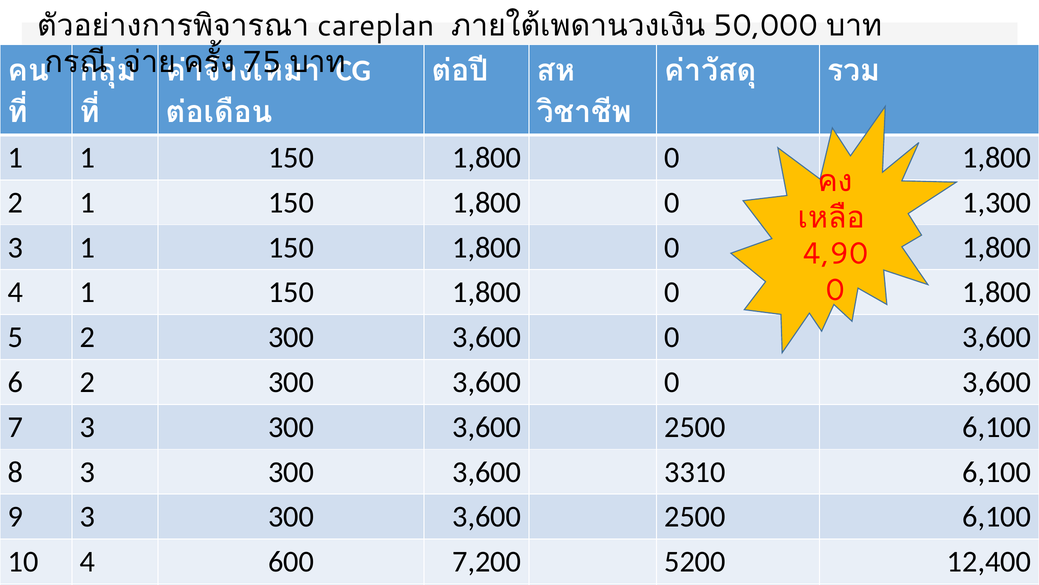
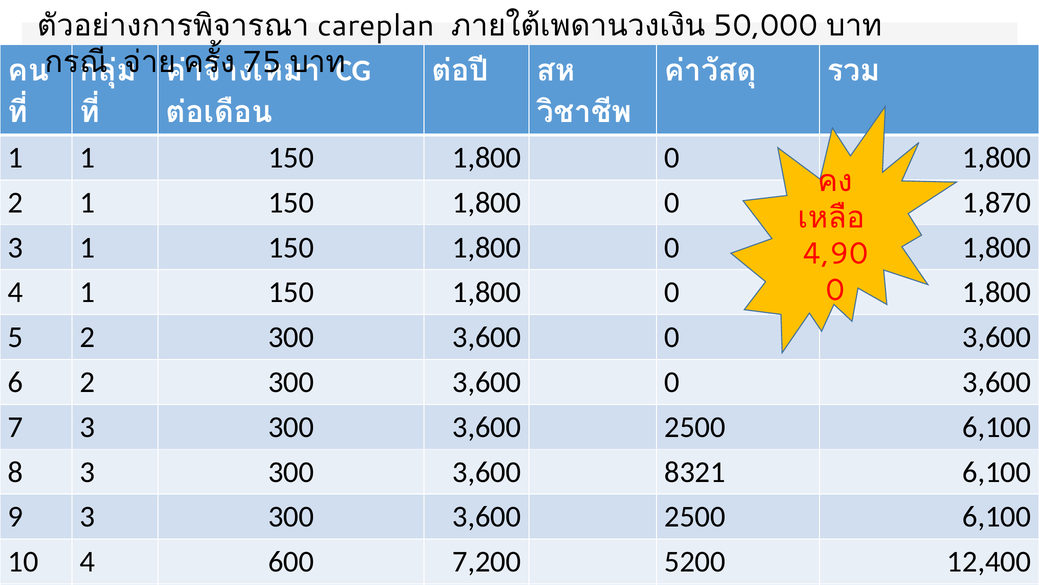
1,300: 1,300 -> 1,870 (997, 202)
3310: 3310 -> 8321 (695, 472)
